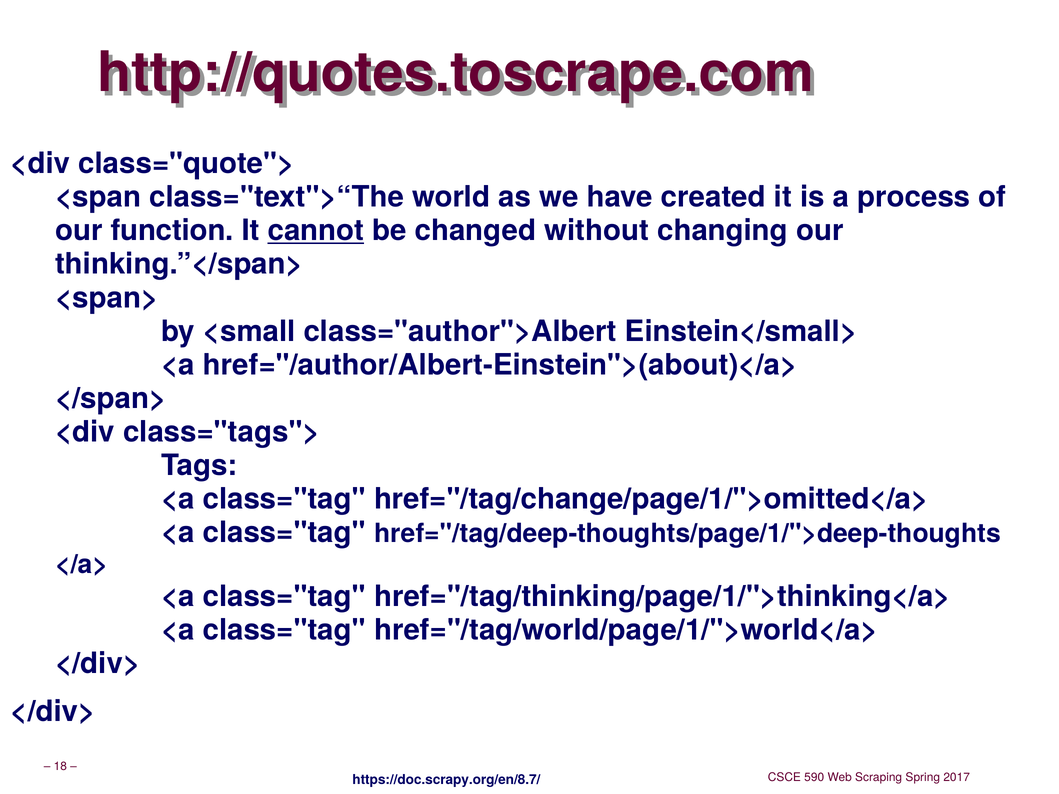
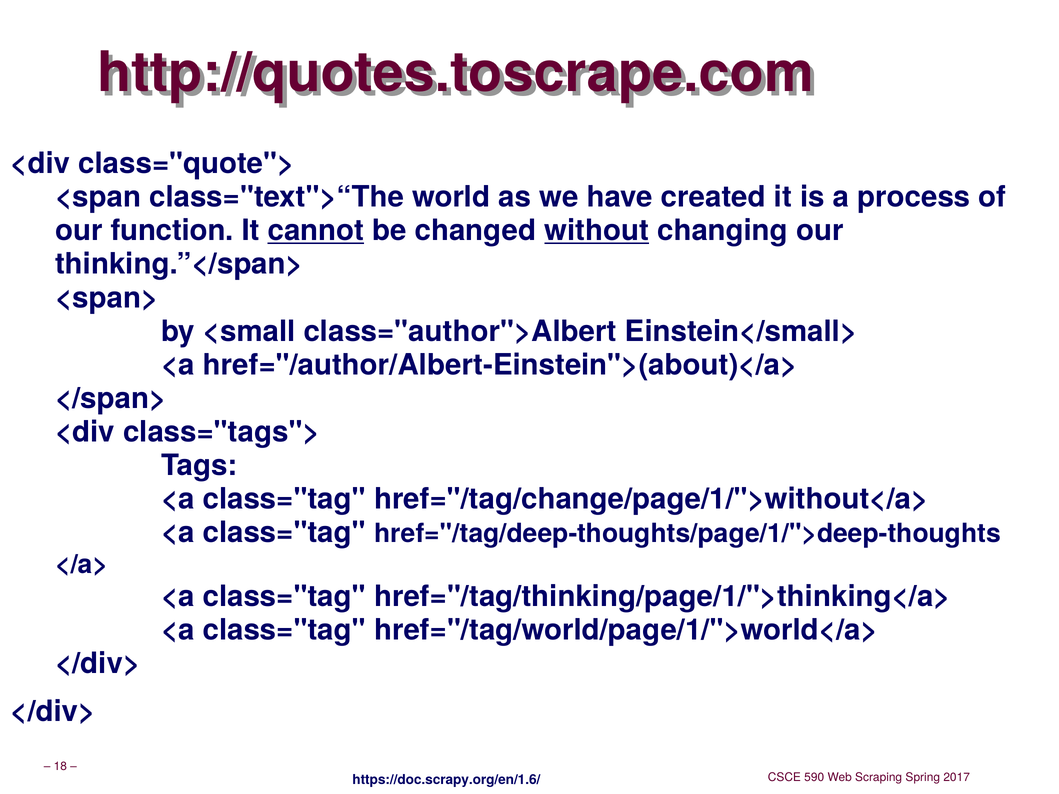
without underline: none -> present (597, 231)
href="/tag/change/page/1/">omitted</a>: href="/tag/change/page/1/">omitted</a> -> href="/tag/change/page/1/">without</a> (651, 499)
https://doc.scrapy.org/en/8.7/: https://doc.scrapy.org/en/8.7/ -> https://doc.scrapy.org/en/1.6/ (446, 780)
